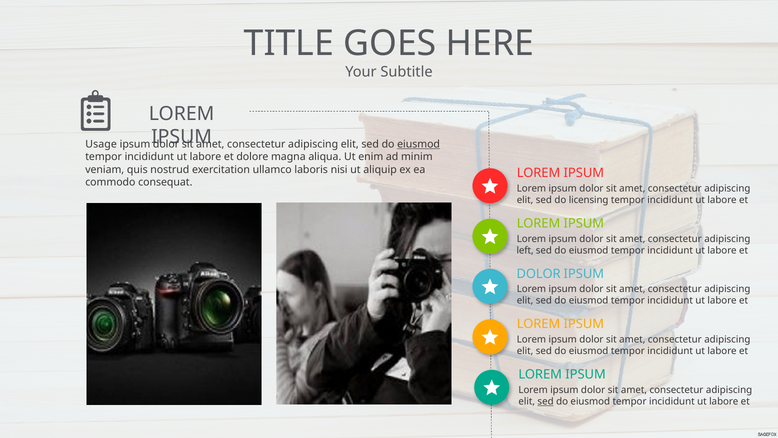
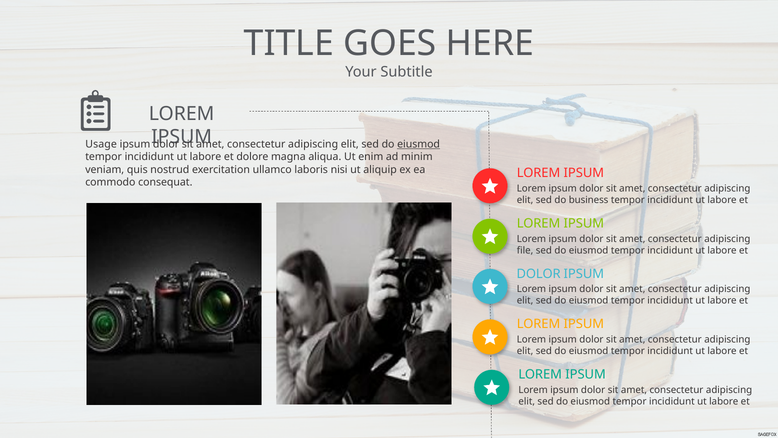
licensing: licensing -> business (589, 200)
left: left -> file (525, 250)
sed underline: present -> none (546, 401)
